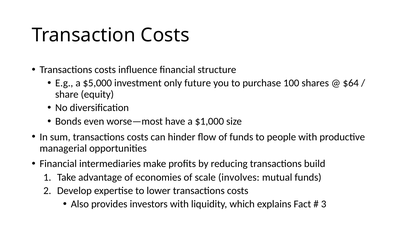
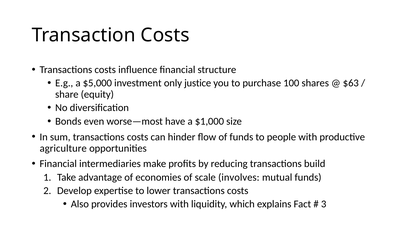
future: future -> justice (198, 83)
$64: $64 -> $63 (351, 83)
managerial: managerial -> agriculture (63, 148)
